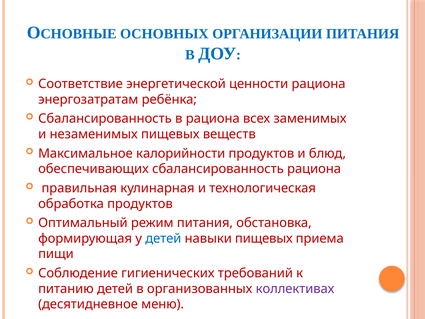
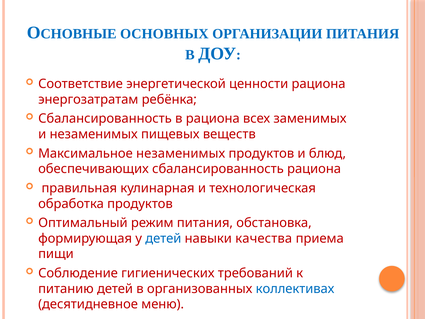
Максимальное калорийности: калорийности -> незаменимых (181, 153)
навыки пищевых: пищевых -> качества (264, 238)
коллективах colour: purple -> blue (295, 289)
